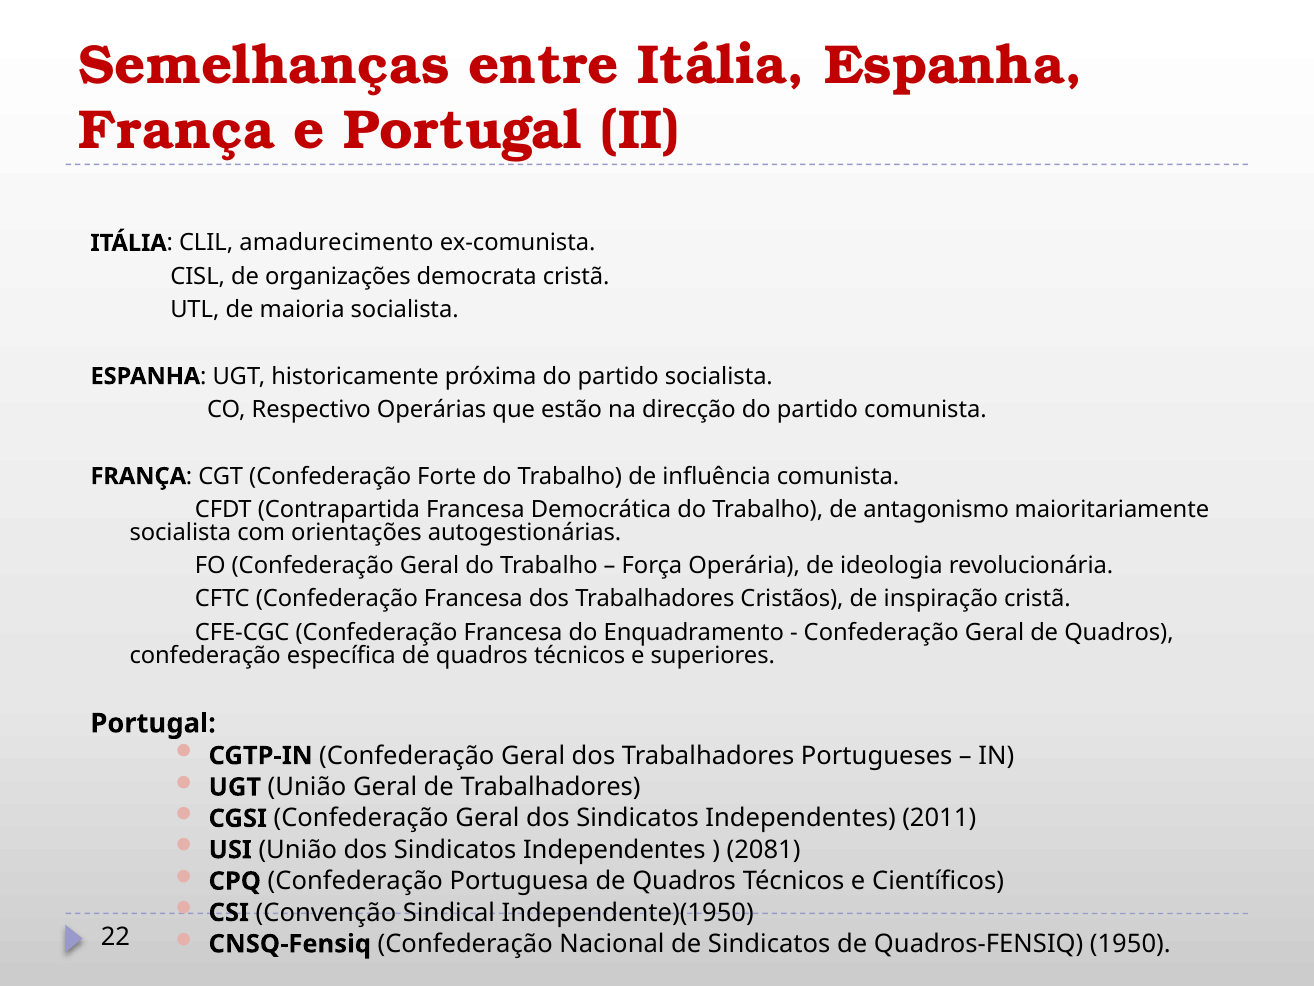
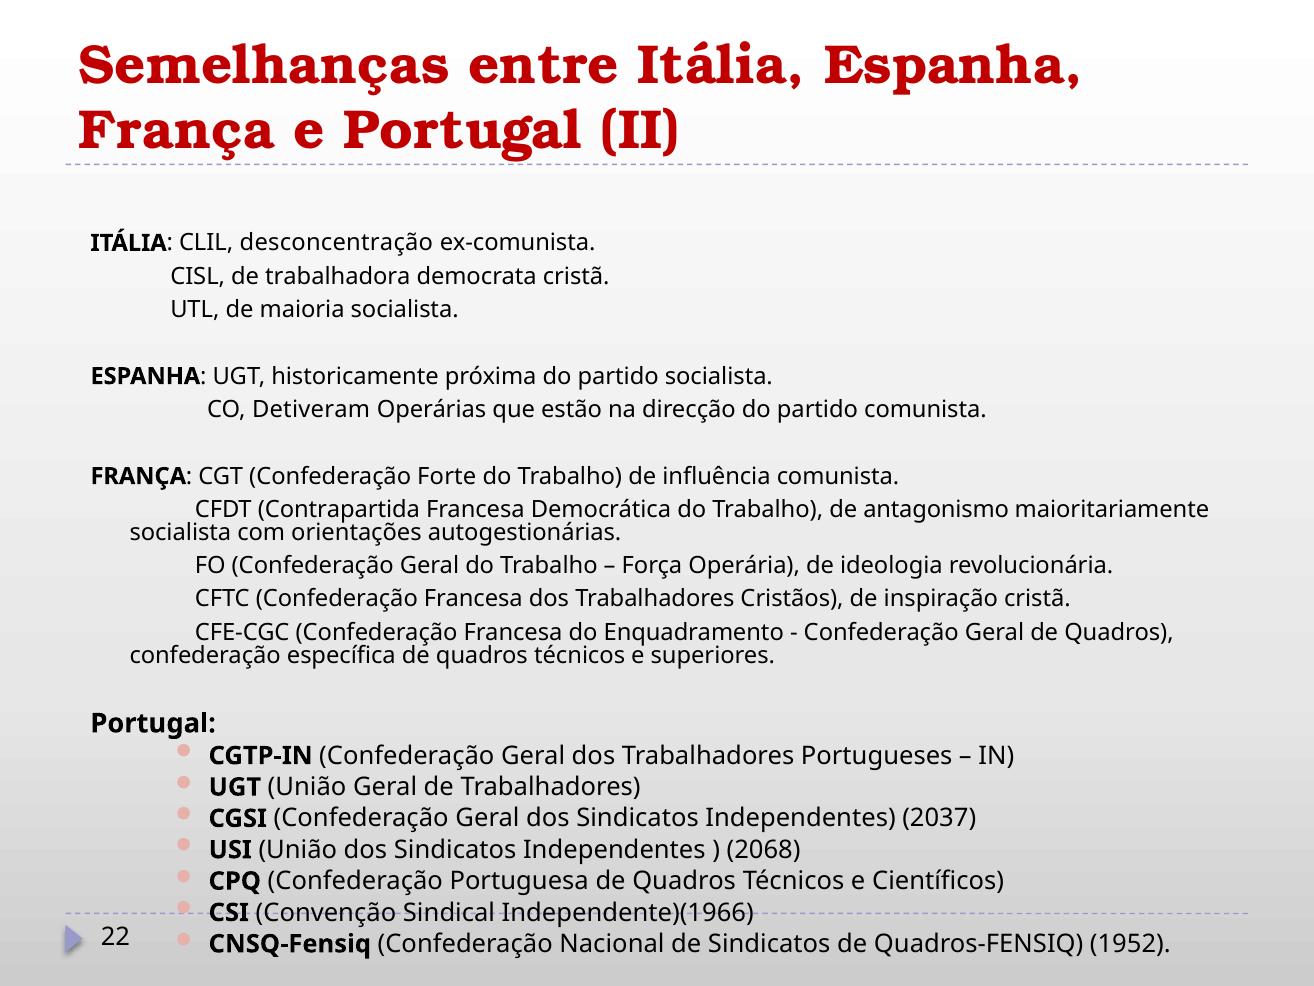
amadurecimento: amadurecimento -> desconcentração (336, 243)
organizações: organizações -> trabalhadora (338, 276)
Respectivo: Respectivo -> Detiveram (311, 409)
2011: 2011 -> 2037 (939, 818)
2081: 2081 -> 2068 (764, 849)
Independente)(1950: Independente)(1950 -> Independente)(1966 (628, 912)
1950: 1950 -> 1952 (1130, 943)
